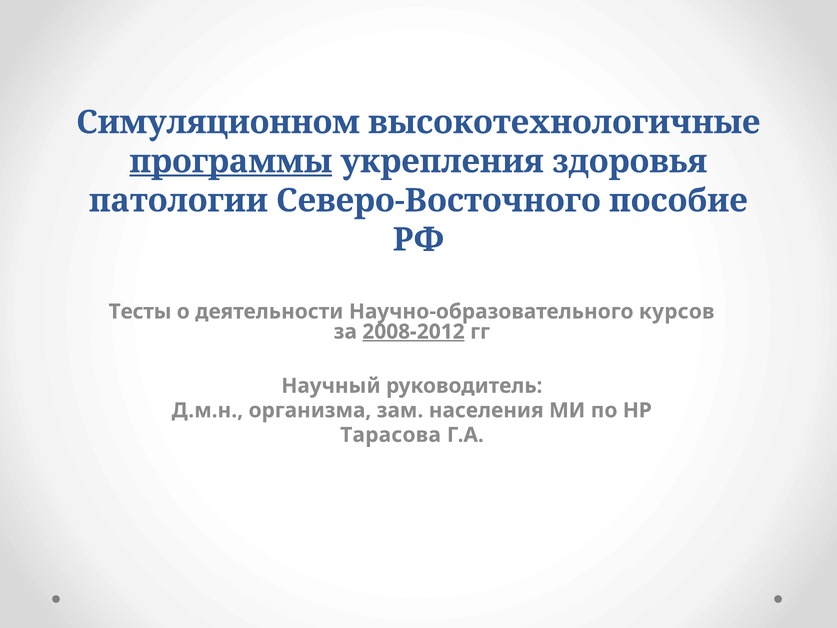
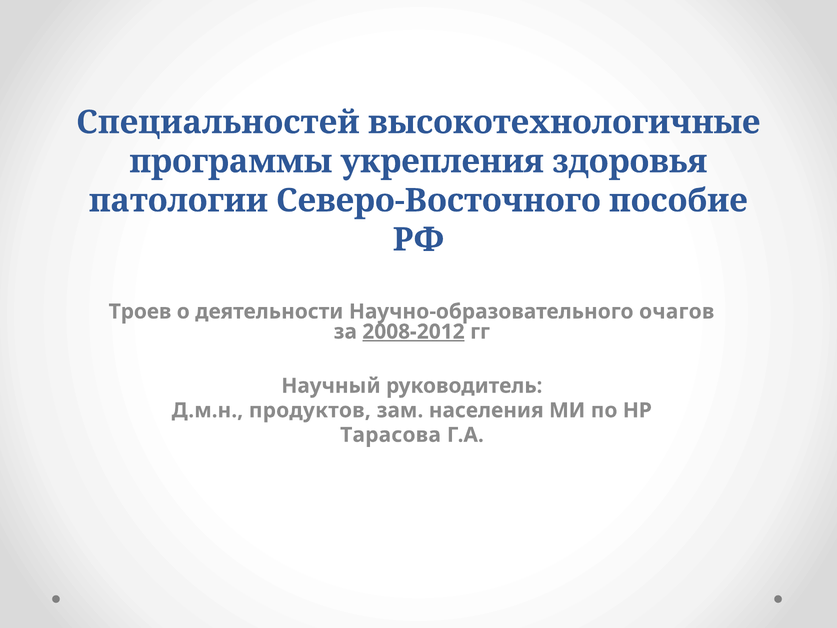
Симуляционном: Симуляционном -> Специальностей (218, 122)
программы underline: present -> none (231, 161)
Тесты: Тесты -> Троев (140, 311)
курсов: курсов -> очагов (677, 311)
организма: организма -> продуктов (310, 410)
